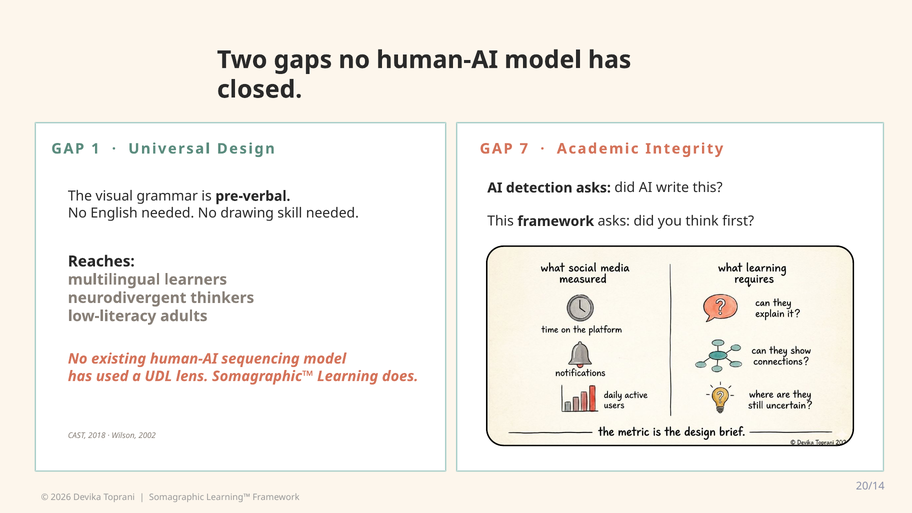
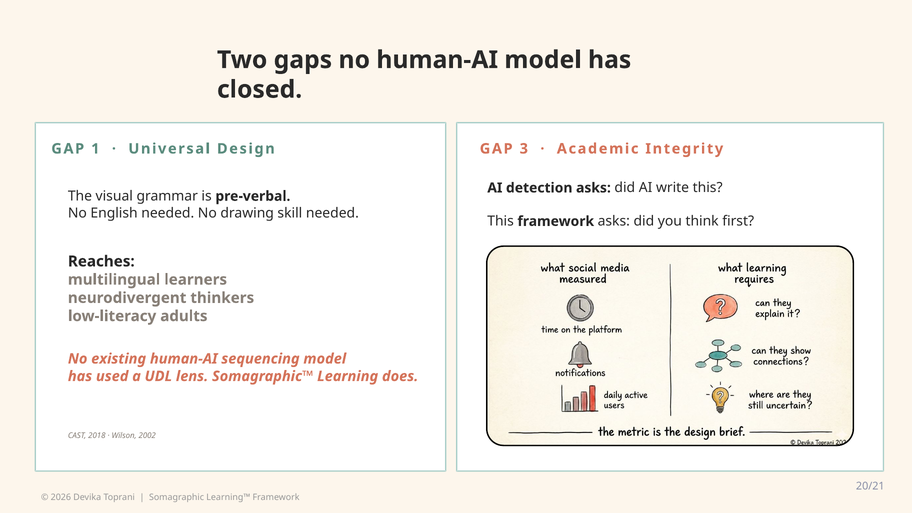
7: 7 -> 3 (524, 149)
20/14: 20/14 -> 20/21 (870, 486)
